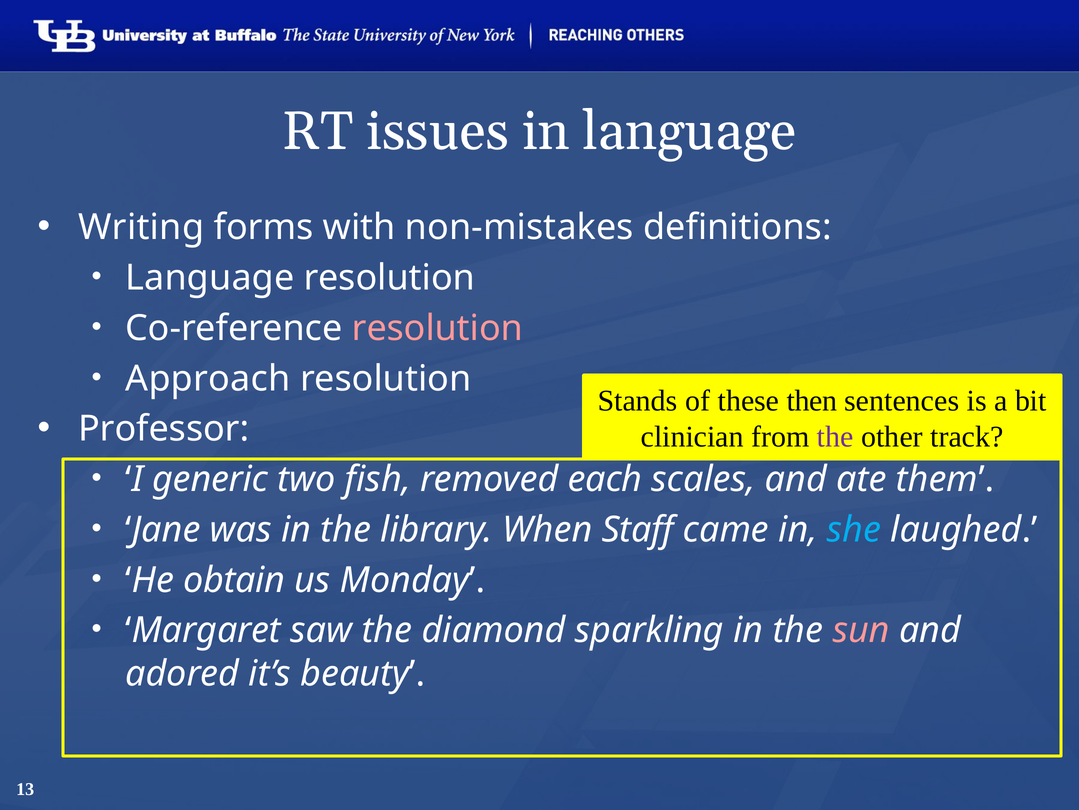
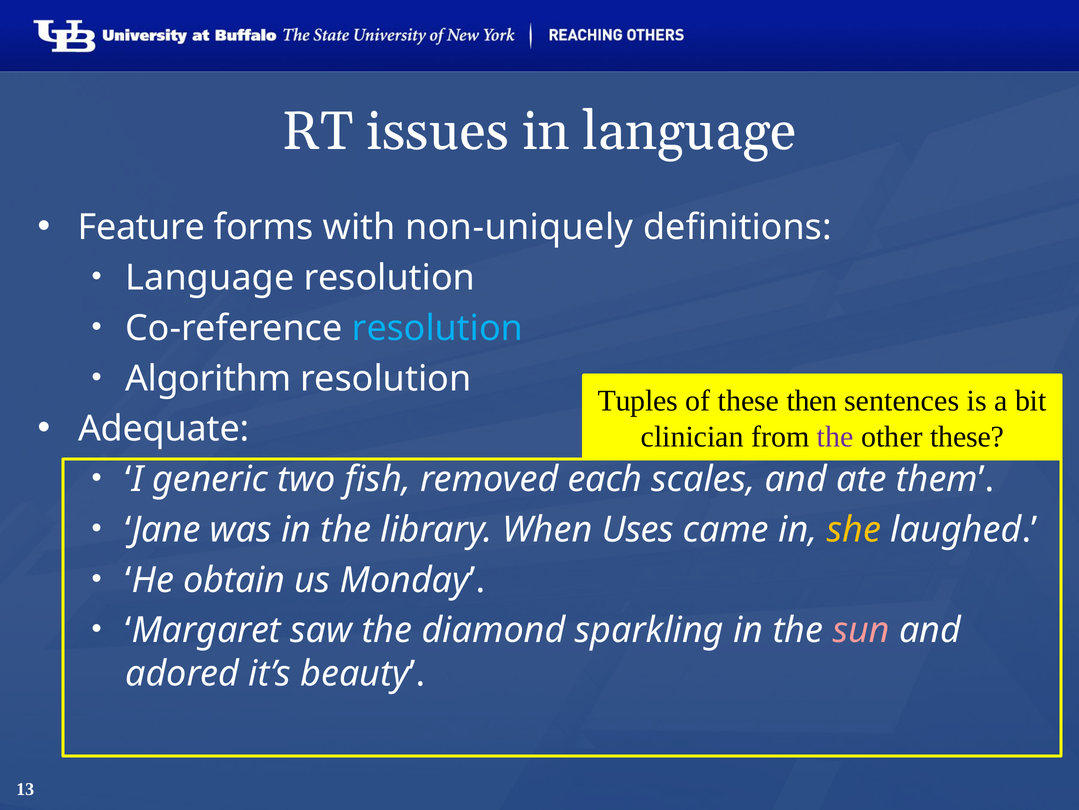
Writing: Writing -> Feature (141, 227)
non-mistakes: non-mistakes -> non-uniquely (519, 227)
resolution colour: pink -> light blue (437, 328)
Approach: Approach -> Algorithm (208, 378)
Stands: Stands -> Tuples (638, 400)
Professor: Professor -> Adequate (164, 429)
other track: track -> these (967, 436)
Staff: Staff -> Uses (638, 529)
she colour: light blue -> yellow (854, 529)
